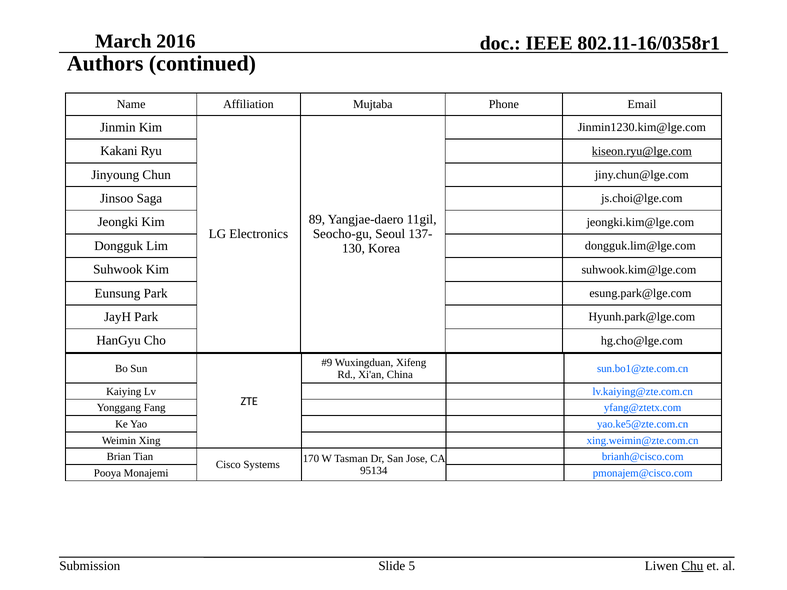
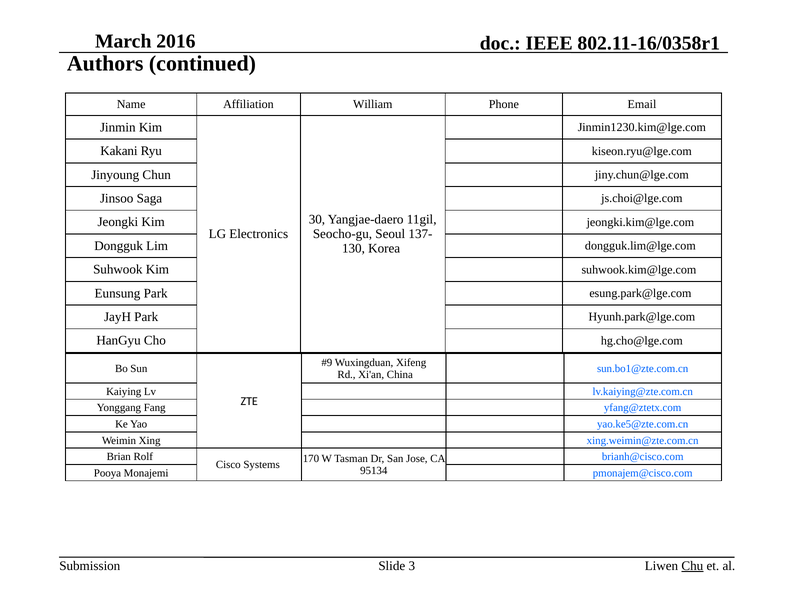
Mujtaba: Mujtaba -> William (373, 104)
kiseon.ryu@lge.com underline: present -> none (642, 151)
89: 89 -> 30 (317, 220)
Tian: Tian -> Rolf (143, 457)
5: 5 -> 3 (412, 566)
